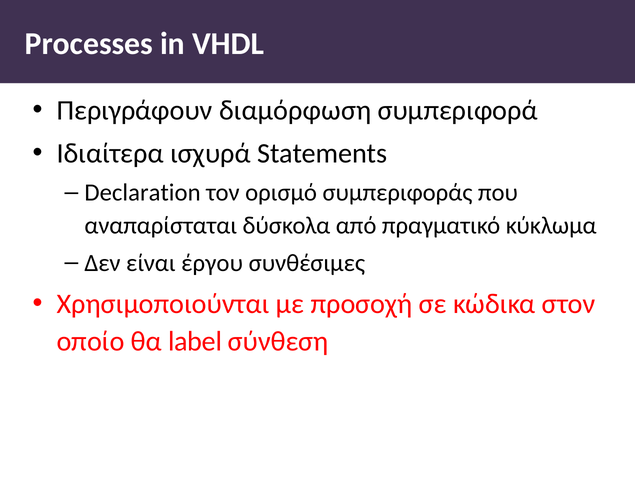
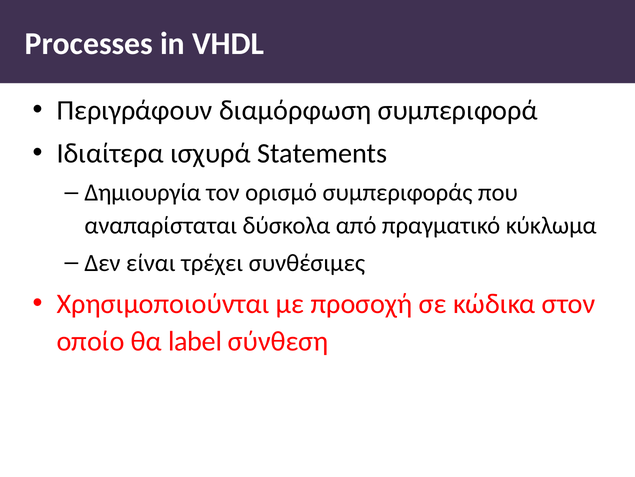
Declaration: Declaration -> Δημιουργία (143, 192)
έργου: έργου -> τρέχει (212, 263)
